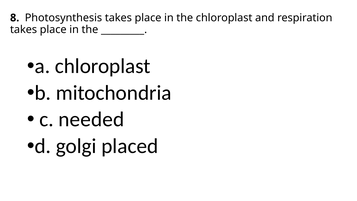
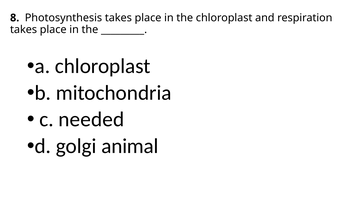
placed: placed -> animal (130, 146)
